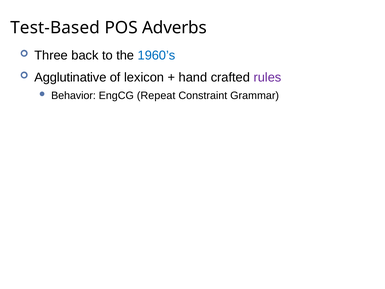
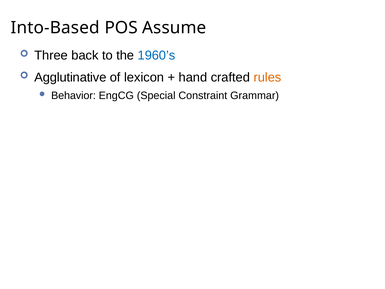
Test-Based: Test-Based -> Into-Based (55, 28)
Adverbs: Adverbs -> Assume (174, 28)
rules colour: purple -> orange (267, 77)
Repeat: Repeat -> Special (156, 96)
